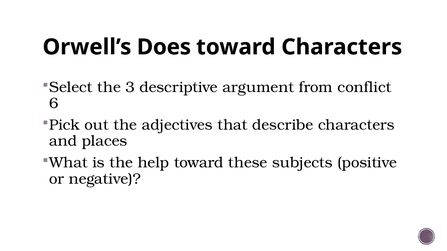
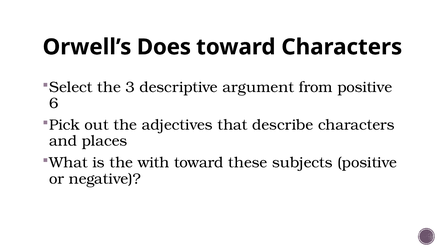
from conflict: conflict -> positive (365, 87)
help: help -> with (154, 163)
